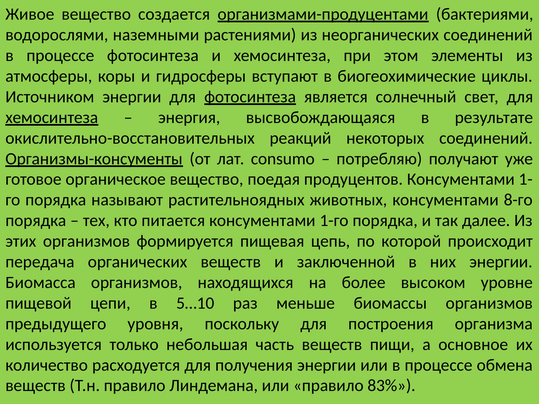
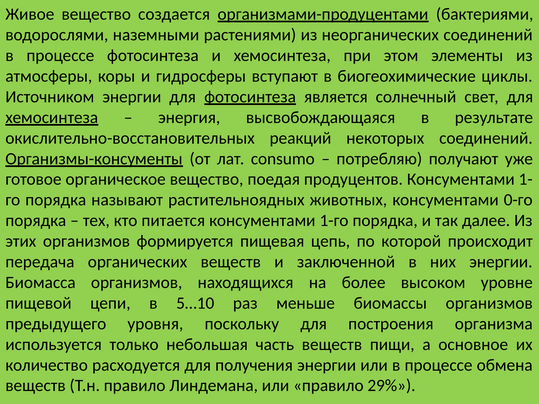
8-го: 8-го -> 0-го (518, 200)
83%: 83% -> 29% (392, 386)
